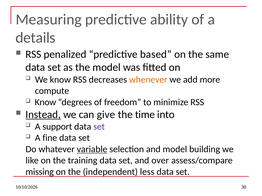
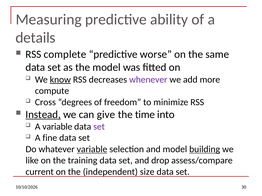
penalized: penalized -> complete (65, 54)
based: based -> worse (156, 54)
know underline: none -> present (60, 80)
whenever colour: orange -> purple (148, 80)
Know: Know -> Cross (45, 102)
A support: support -> variable (57, 127)
building underline: none -> present (205, 150)
over: over -> drop (160, 161)
missing: missing -> current (40, 172)
less: less -> size (147, 172)
